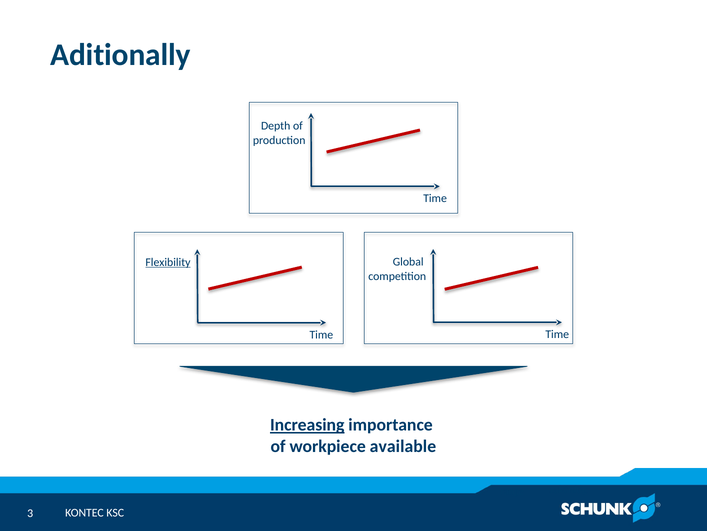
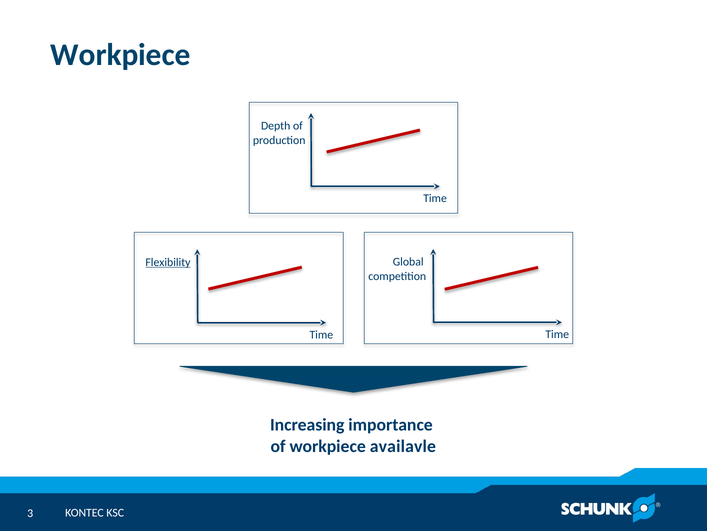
Aditionally: Aditionally -> Workpiece (120, 55)
Increasing underline: present -> none (307, 425)
available: available -> availavle (403, 446)
